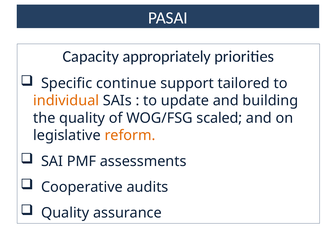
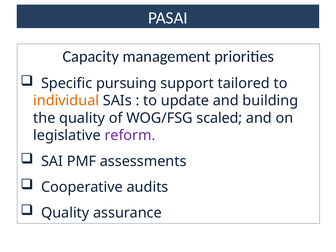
appropriately: appropriately -> management (167, 57)
continue: continue -> pursuing (126, 83)
reform colour: orange -> purple (130, 135)
